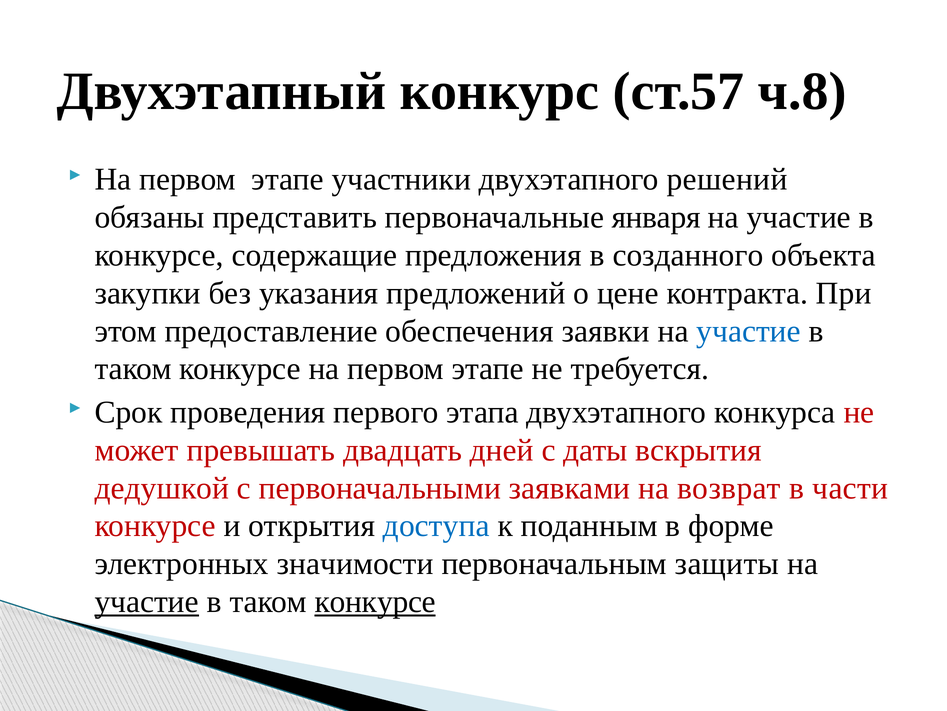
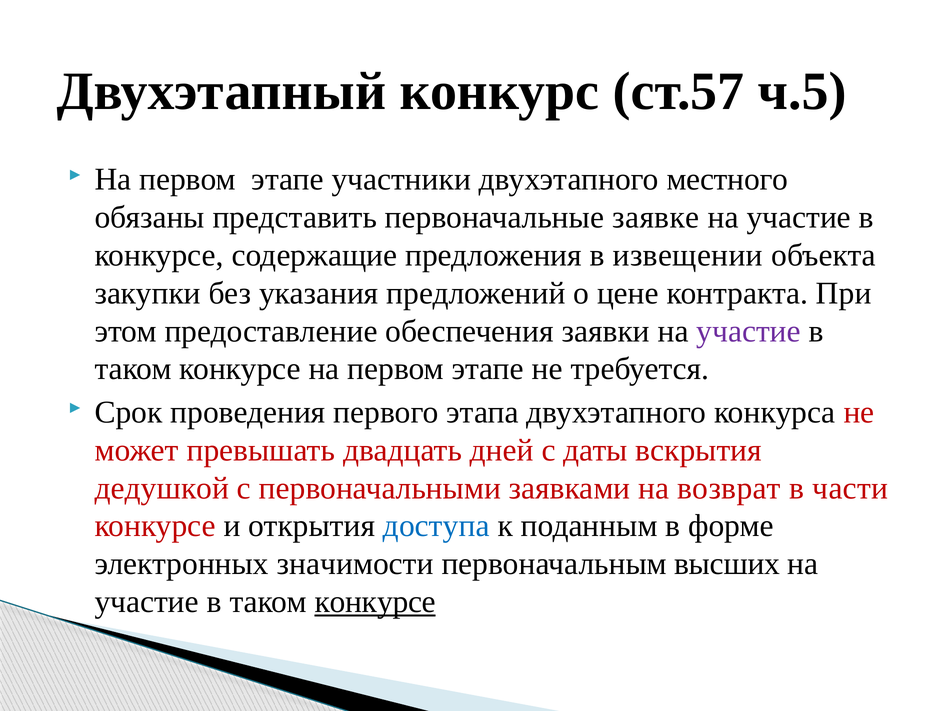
ч.8: ч.8 -> ч.5 (802, 91)
решений: решений -> местного (727, 179)
января: января -> заявке (656, 217)
созданного: созданного -> извещении (688, 255)
участие colour: blue -> purple (749, 331)
защиты: защиты -> высших (727, 563)
участие underline: present -> none (147, 601)
